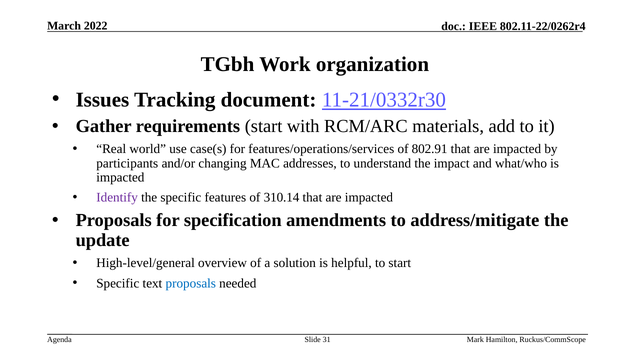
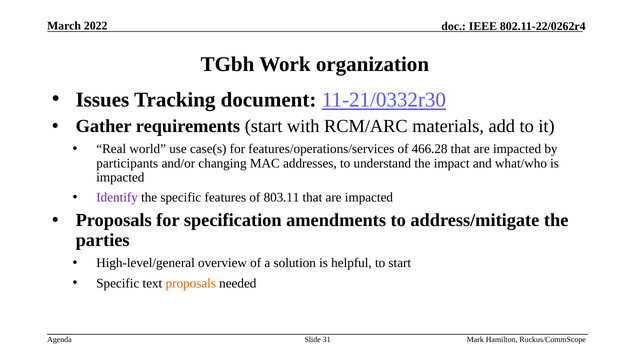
802.91: 802.91 -> 466.28 (430, 149)
310.14: 310.14 -> 803.11 (282, 198)
update: update -> parties (103, 240)
proposals colour: blue -> orange (191, 283)
